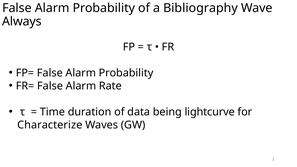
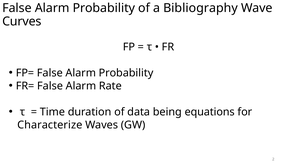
Always: Always -> Curves (22, 21)
lightcurve: lightcurve -> equations (210, 112)
